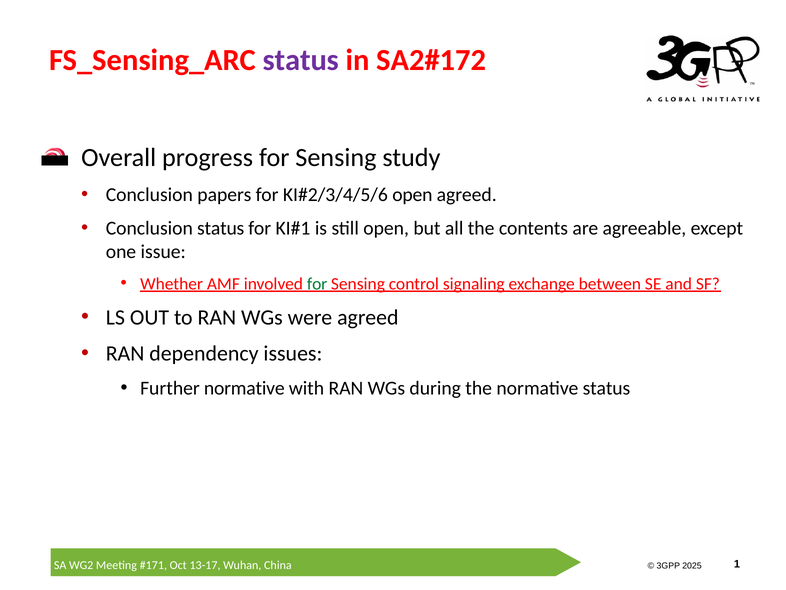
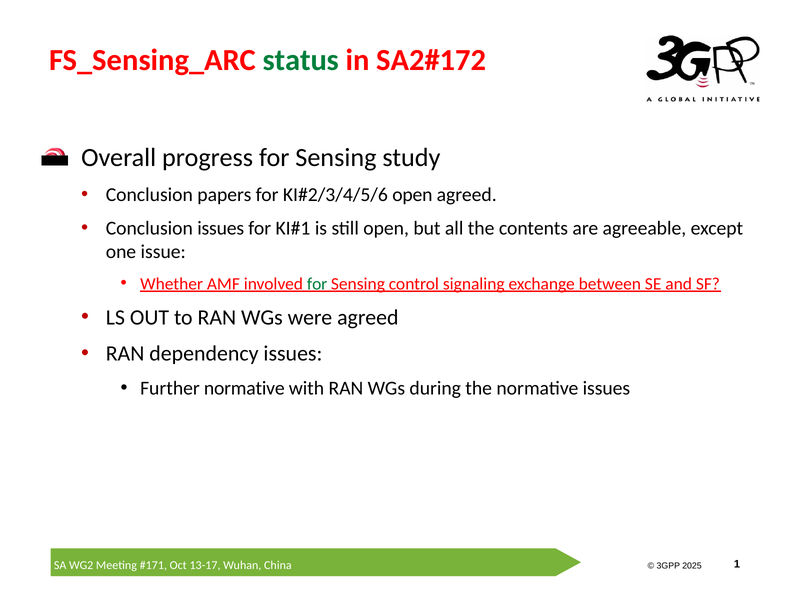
status colour: purple -> green (301, 60)
Conclusion status: status -> issues (221, 228)
normative status: status -> issues (606, 388)
